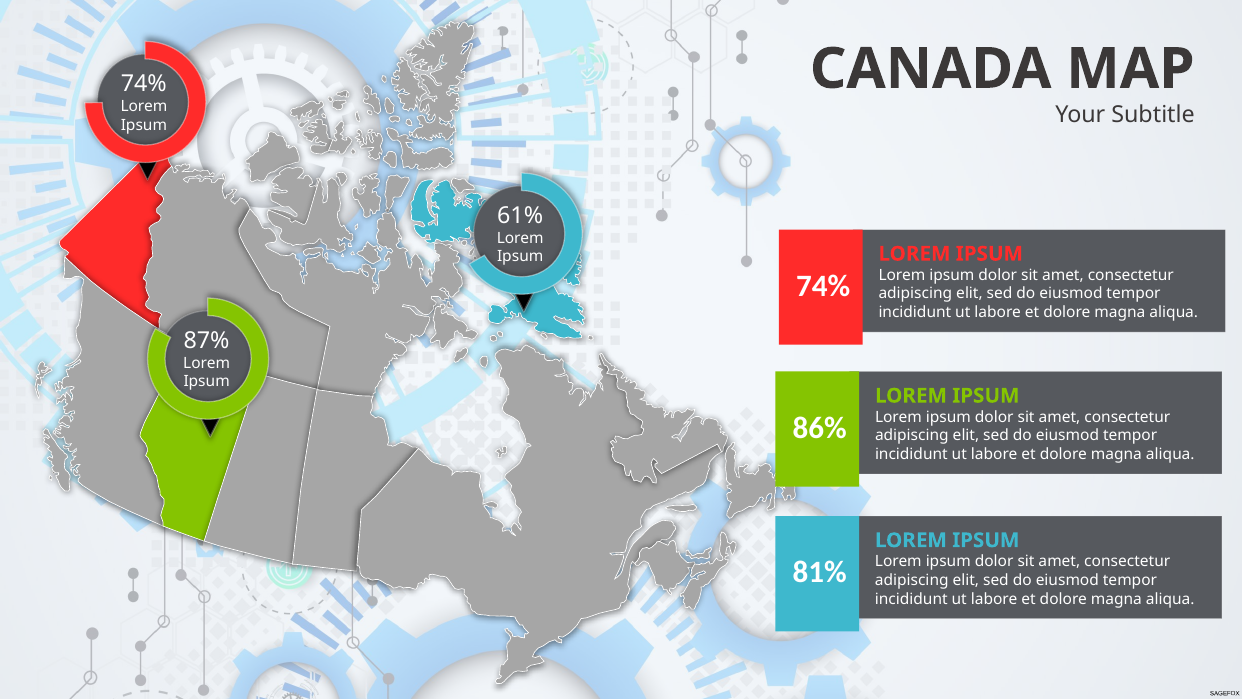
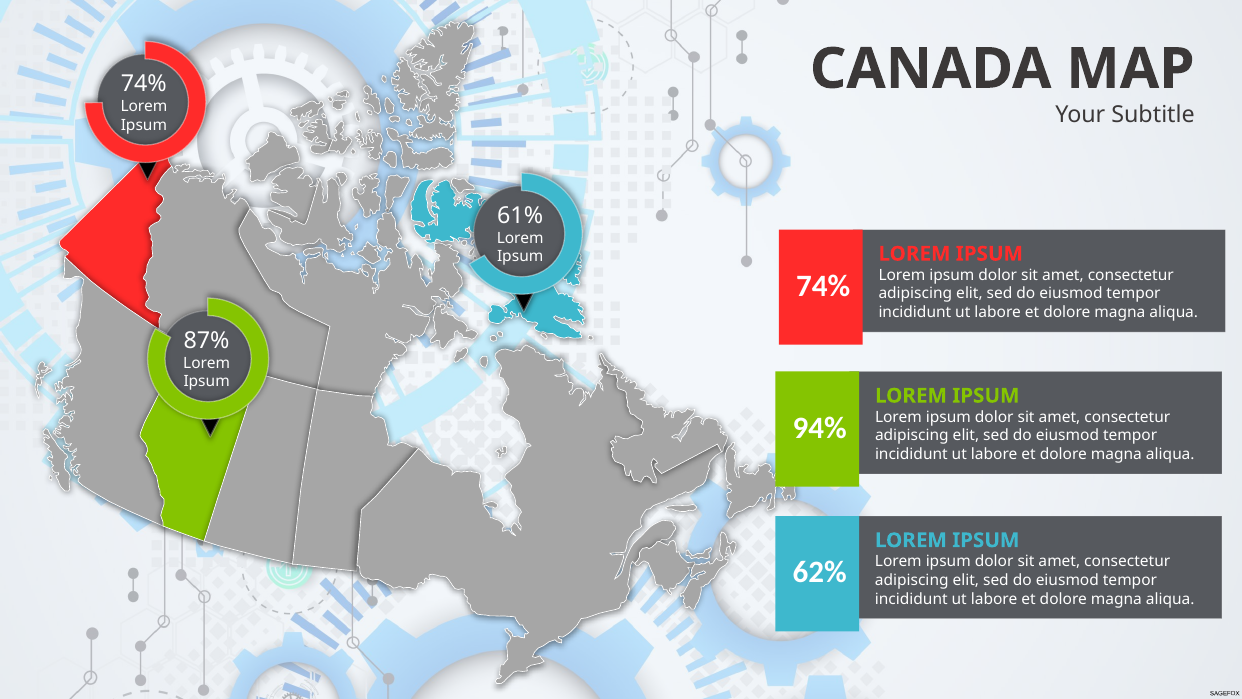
86%: 86% -> 94% (820, 428)
81%: 81% -> 62% (820, 572)
